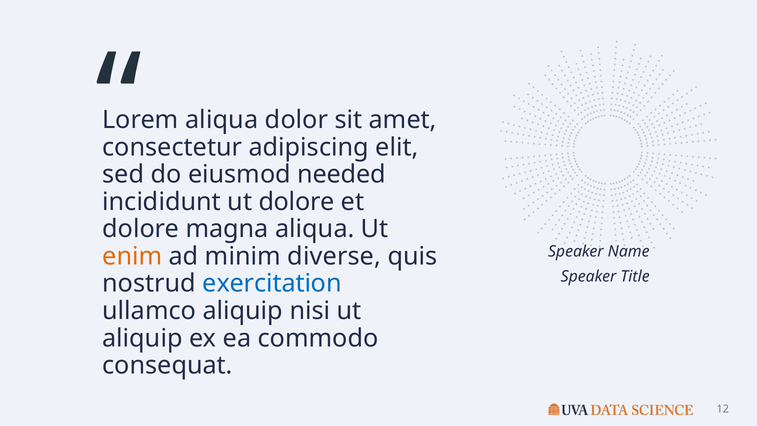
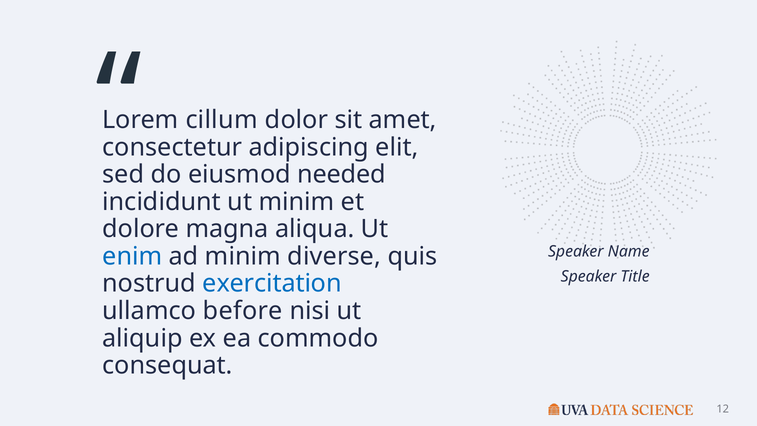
aliqua: aliqua -> cillum (222, 120)
ut dolore: dolore -> minim (297, 202)
enim colour: orange -> blue (132, 256)
ullamco aliquip: aliquip -> before (243, 311)
